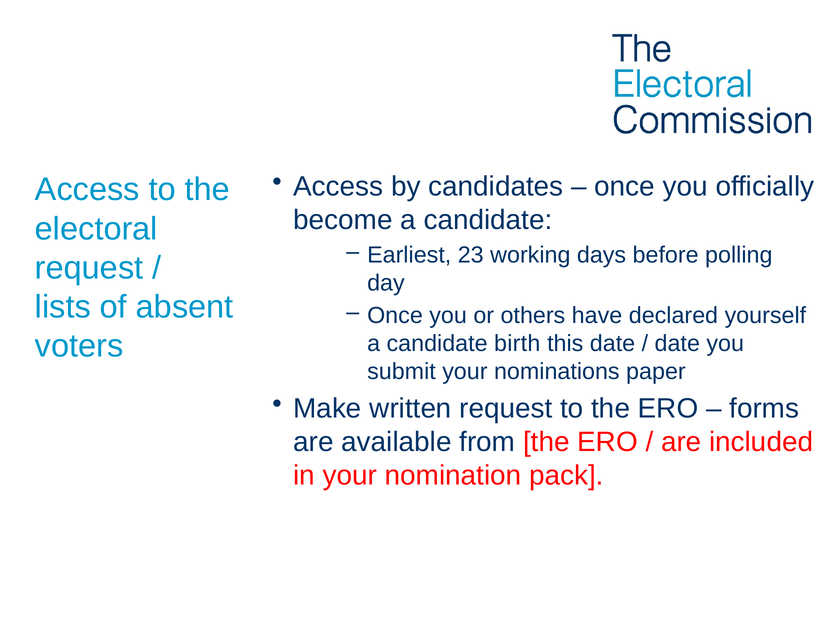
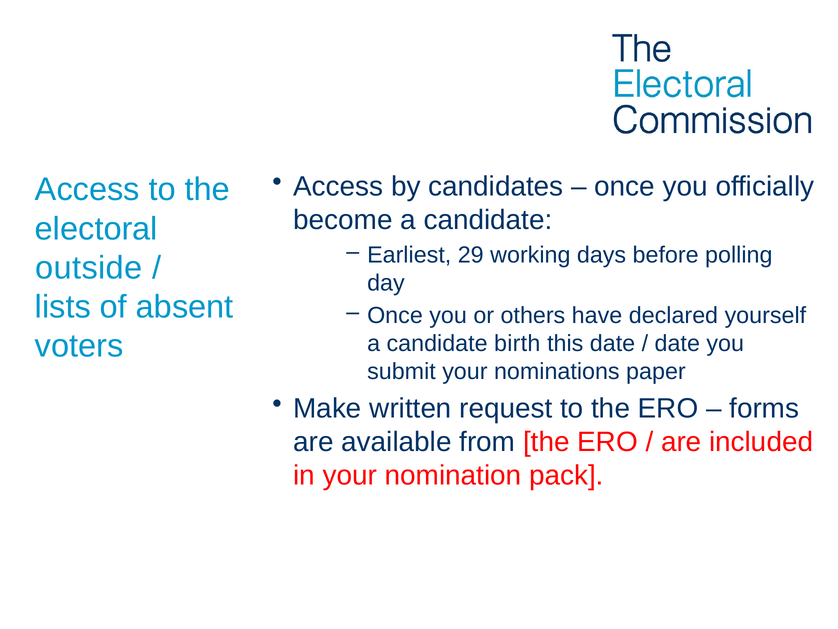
23: 23 -> 29 (471, 255)
request: request -> outside (89, 268)
